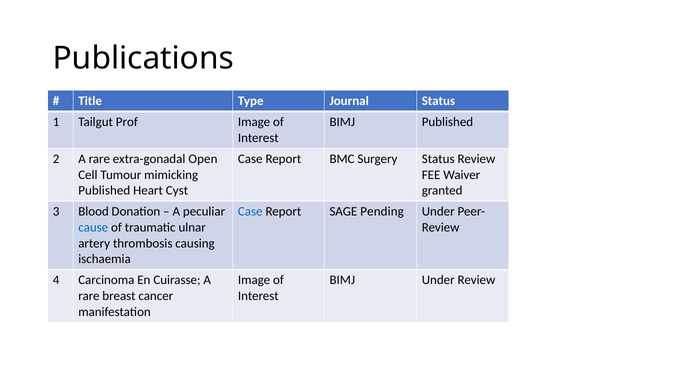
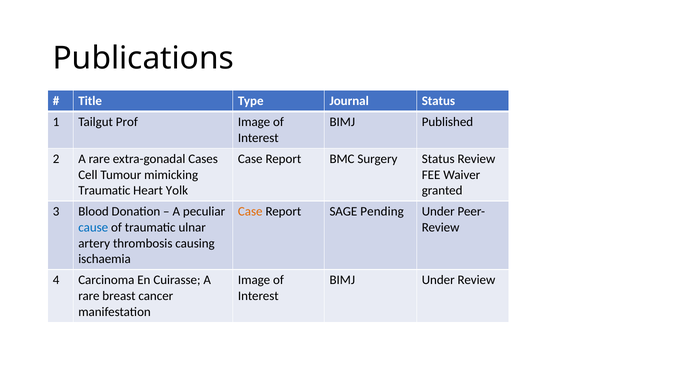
Open: Open -> Cases (203, 159)
Published: Published -> Traumatic (104, 191)
Cyst: Cyst -> Yolk (177, 191)
Case colour: blue -> orange (250, 212)
